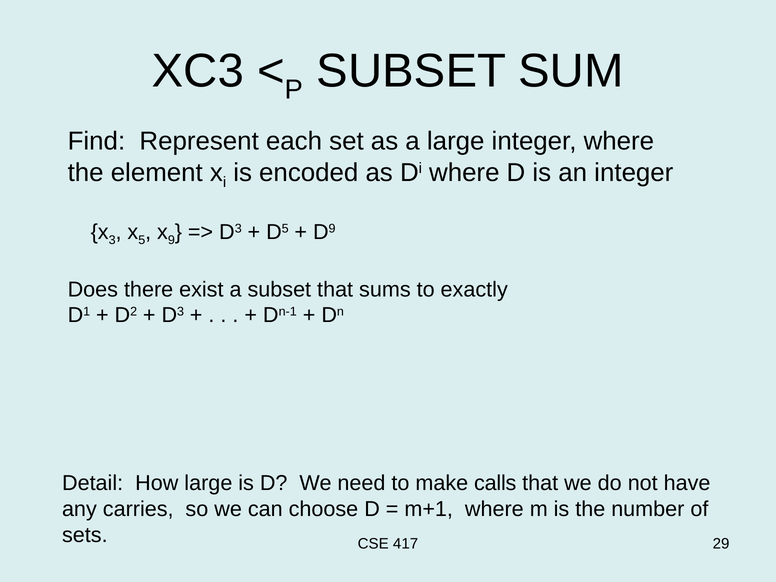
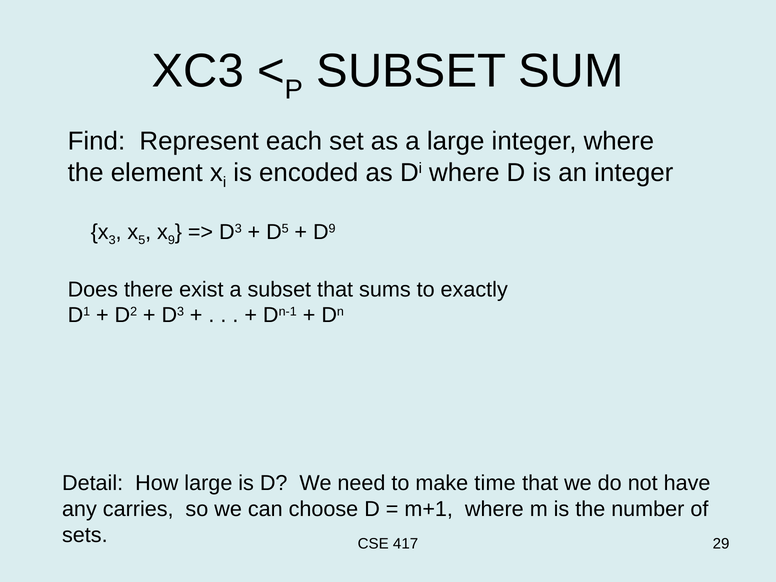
calls: calls -> time (495, 483)
